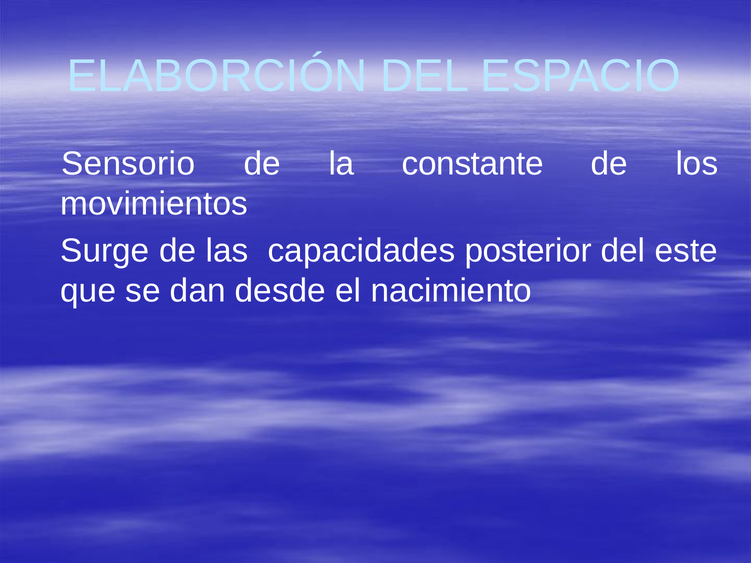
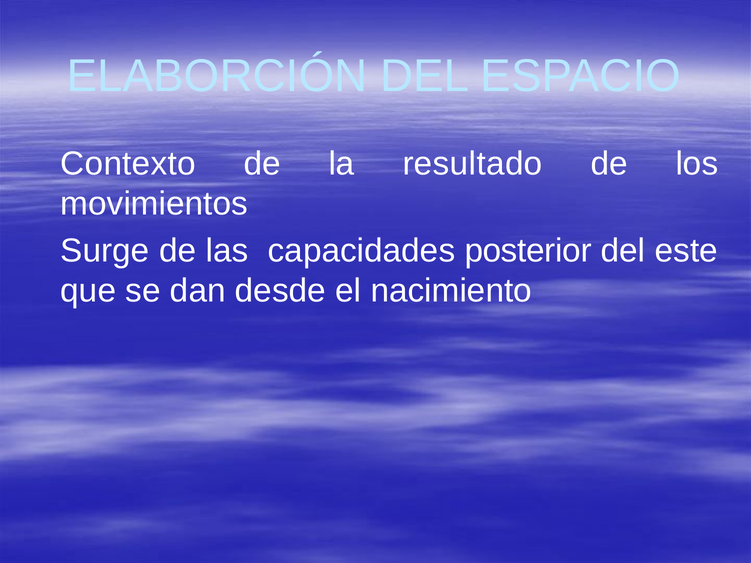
Sensorio: Sensorio -> Contexto (128, 164)
constante: constante -> resultado (473, 164)
